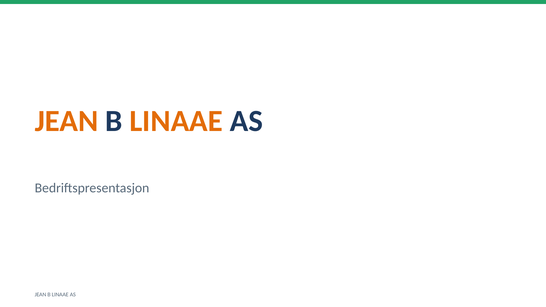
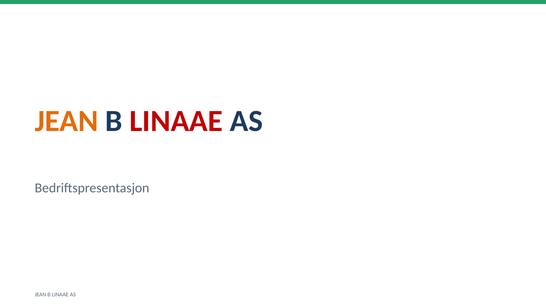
LINAAE colour: orange -> red (176, 121)
